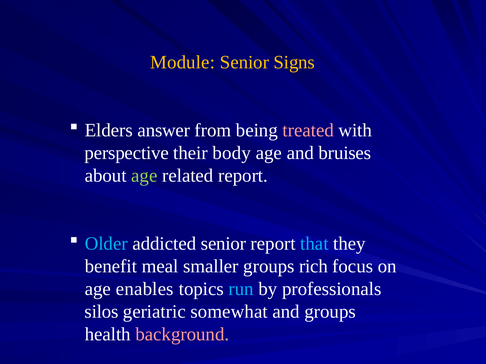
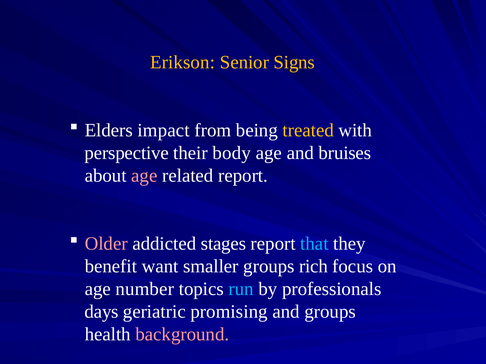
Module: Module -> Erikson (183, 62)
answer: answer -> impact (164, 130)
treated colour: pink -> yellow (308, 130)
age colour: light green -> pink (144, 176)
Older colour: light blue -> pink (106, 244)
addicted senior: senior -> stages (224, 244)
meal: meal -> want (160, 267)
enables: enables -> number (145, 289)
silos: silos -> days (102, 312)
somewhat: somewhat -> promising (229, 312)
